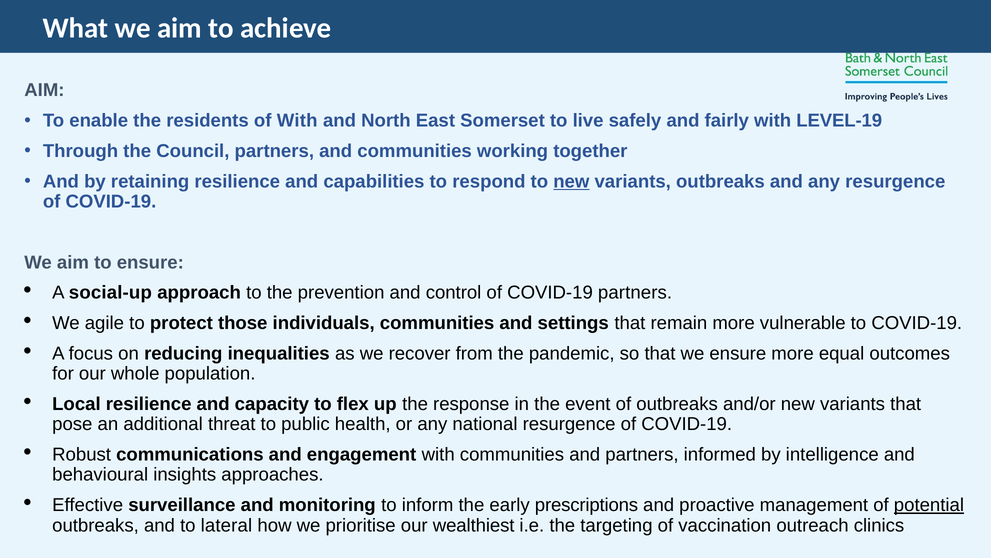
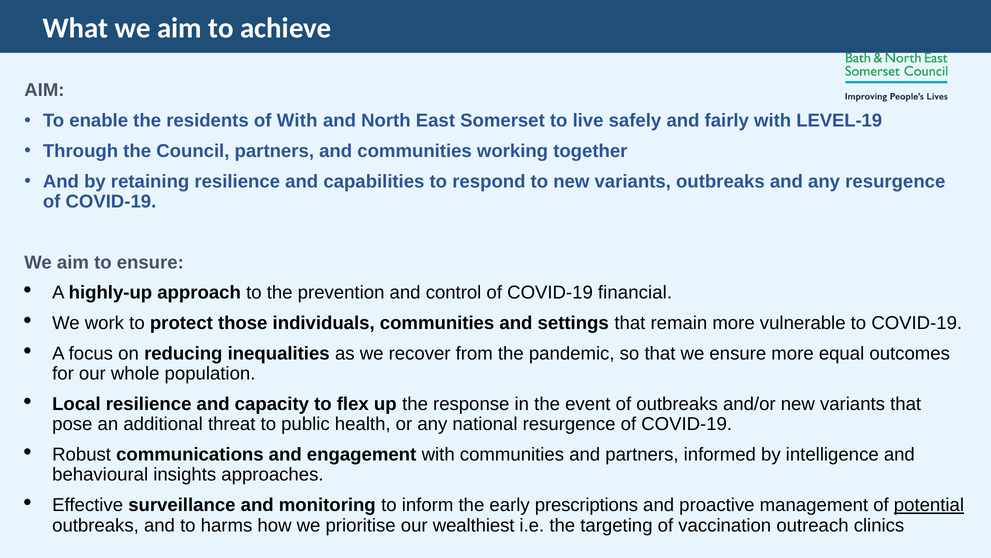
new underline: present -> none (571, 181)
social-up: social-up -> highly-up (110, 293)
COVID-19 partners: partners -> financial (635, 293)
agile: agile -> work (104, 323)
lateral: lateral -> harms (226, 525)
